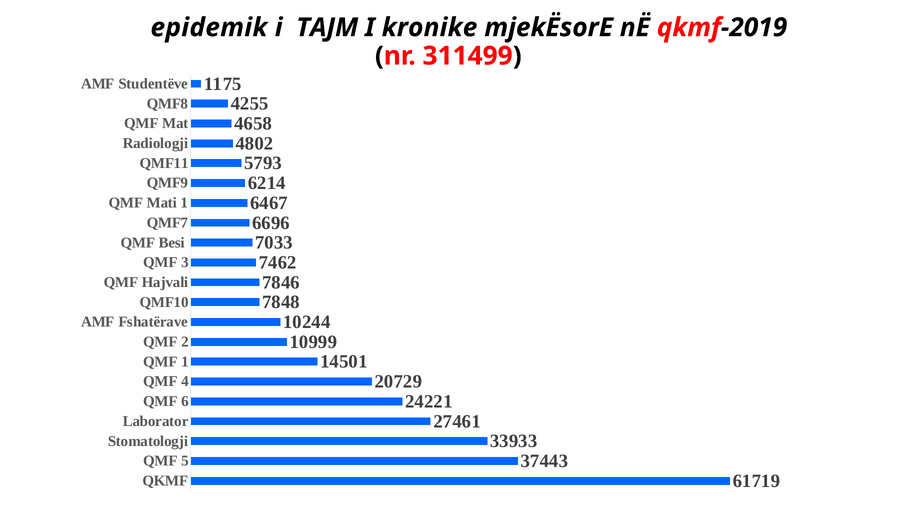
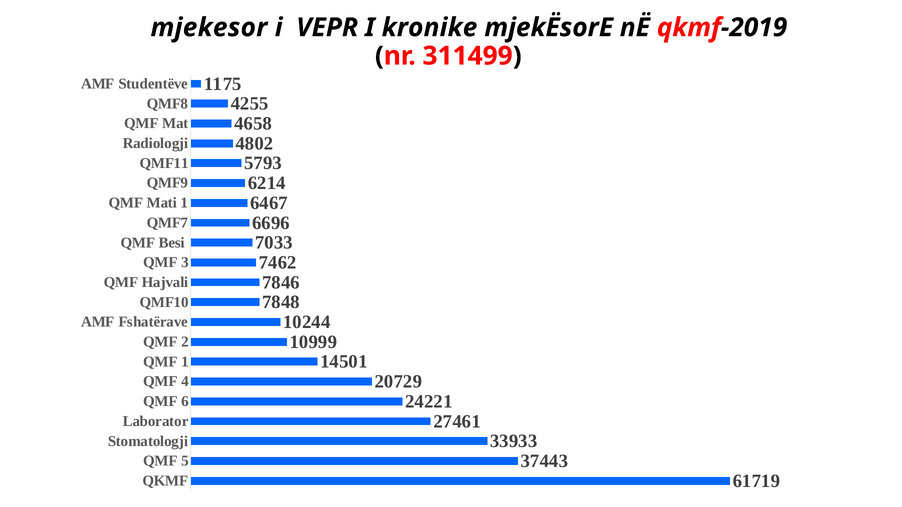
epidemik: epidemik -> mjekesor (209, 28)
TAJM: TAJM -> VEPR (327, 28)
